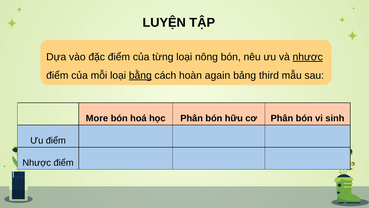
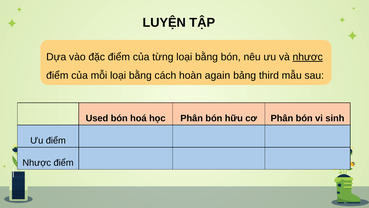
từng loại nông: nông -> bằng (206, 57)
bằng underline: present -> none (140, 75)
More: More -> Used (97, 118)
